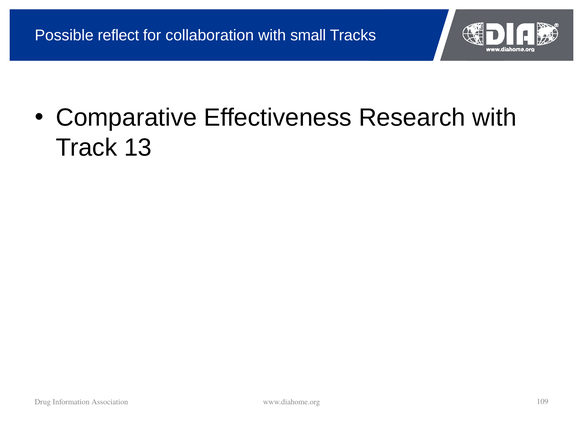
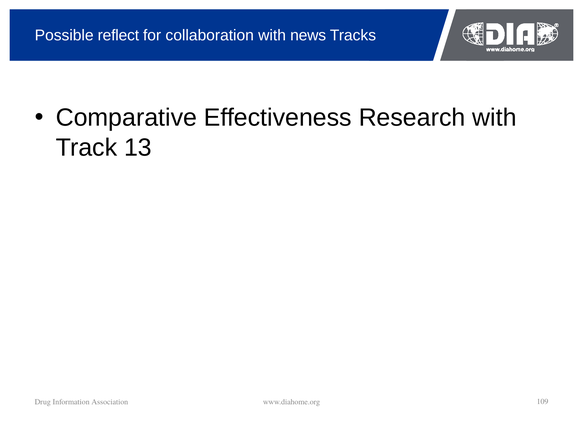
small: small -> news (308, 35)
